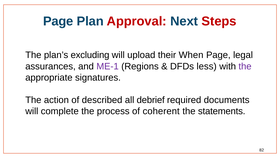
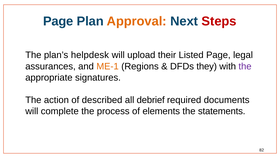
Approval colour: red -> orange (137, 21)
excluding: excluding -> helpdesk (90, 55)
When: When -> Listed (191, 55)
ME-1 colour: purple -> orange (108, 66)
less: less -> they (207, 66)
coherent: coherent -> elements (161, 111)
